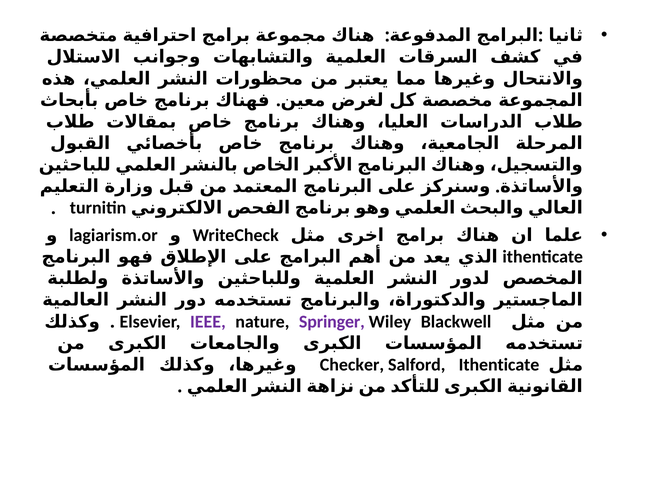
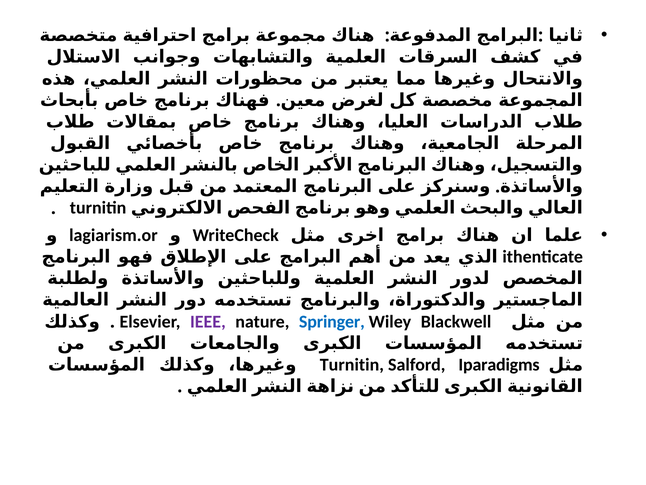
Springer colour: purple -> blue (332, 321)
Checker: Checker -> Turnitin (352, 364)
Salford Ithenticate: Ithenticate -> Iparadigms (499, 364)
